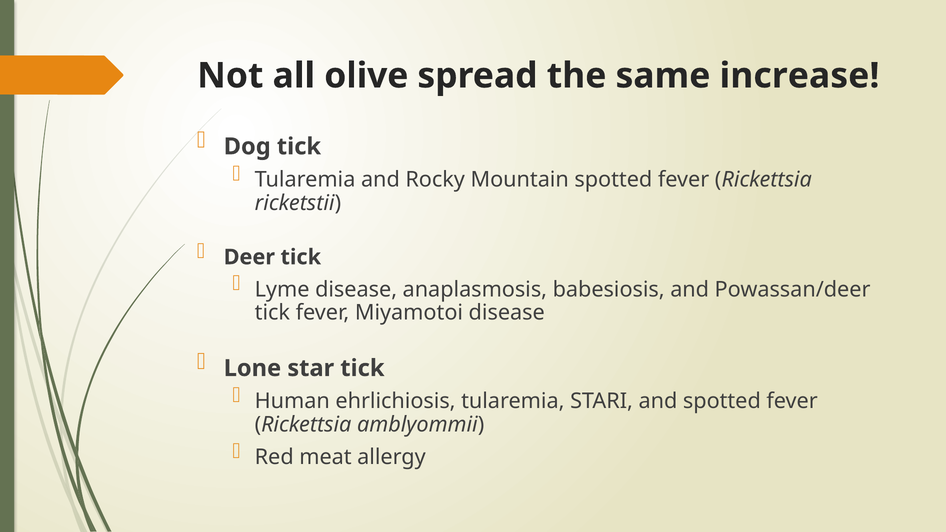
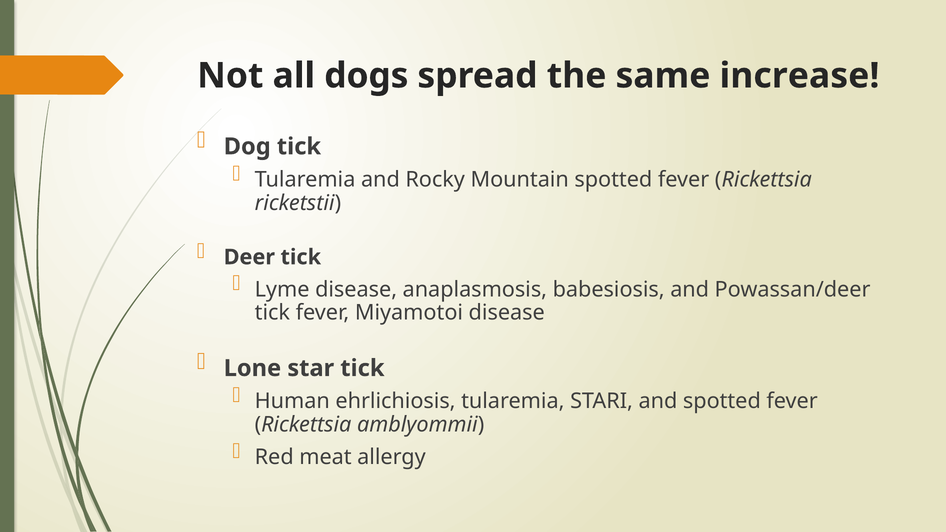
olive: olive -> dogs (366, 76)
